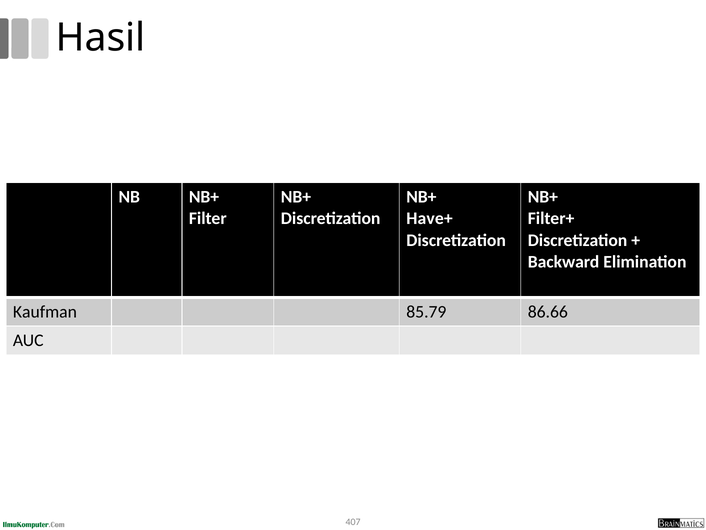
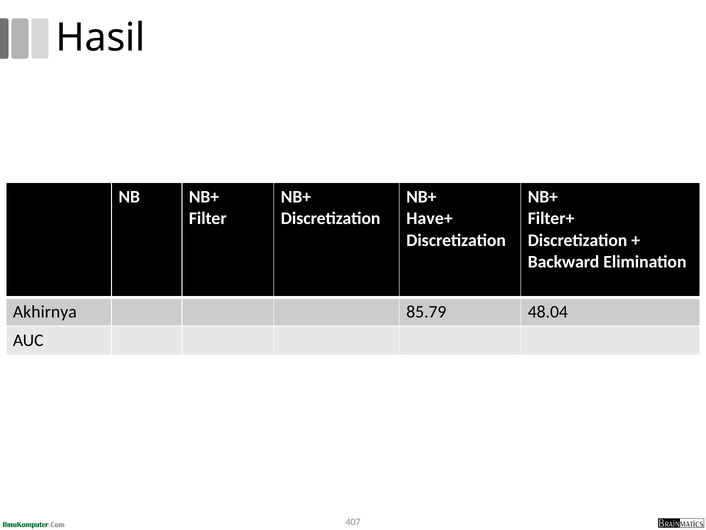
Kaufman: Kaufman -> Akhirnya (45, 312)
86.66: 86.66 -> 48.04 (548, 312)
